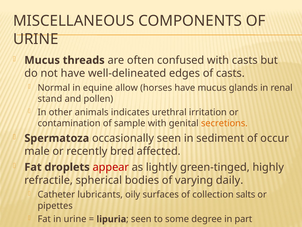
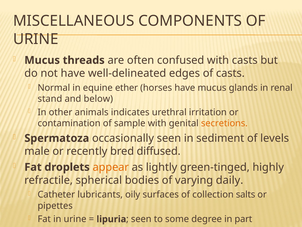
allow: allow -> ether (127, 88)
pollen: pollen -> below (98, 99)
occur: occur -> levels (275, 138)
affected: affected -> diffused (159, 151)
appear colour: red -> orange (111, 167)
